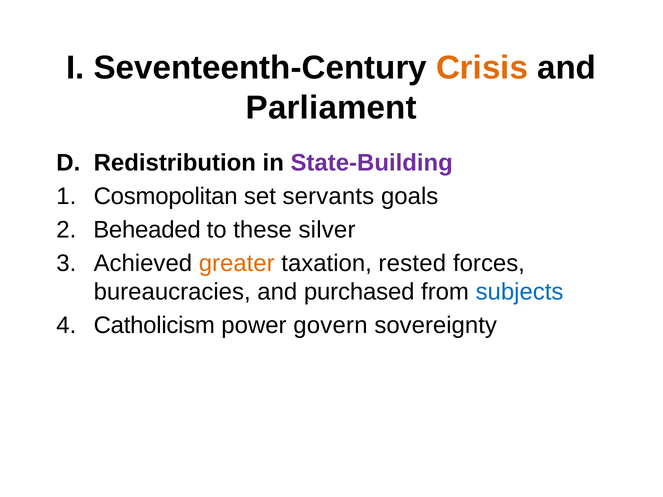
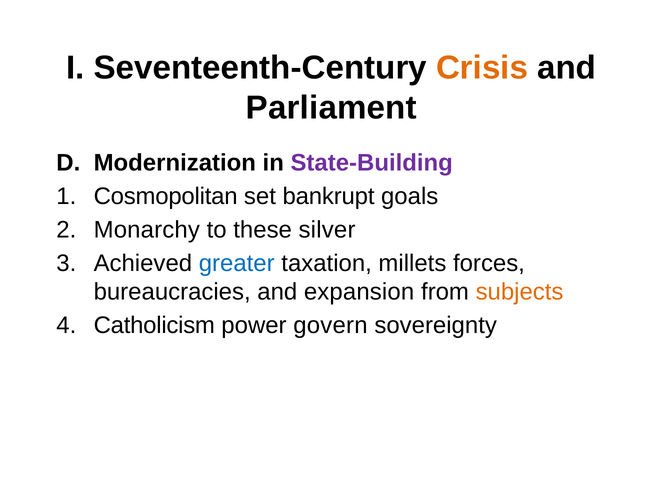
Redistribution: Redistribution -> Modernization (175, 163)
servants: servants -> bankrupt (329, 196)
Beheaded: Beheaded -> Monarchy (147, 230)
greater colour: orange -> blue (237, 263)
rested: rested -> millets (412, 263)
purchased: purchased -> expansion (359, 292)
subjects colour: blue -> orange (520, 292)
